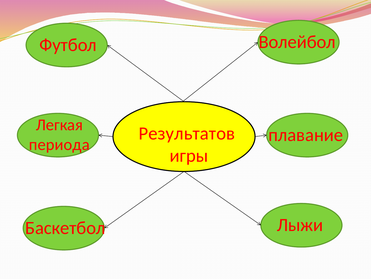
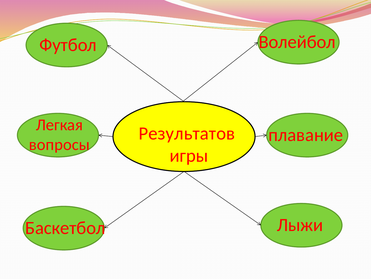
периода: периода -> вопросы (59, 144)
